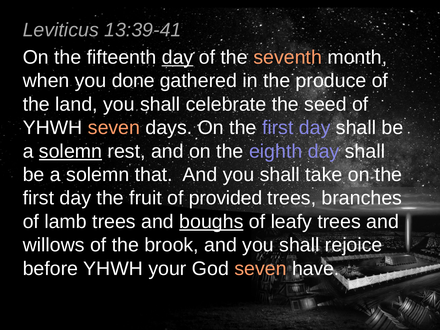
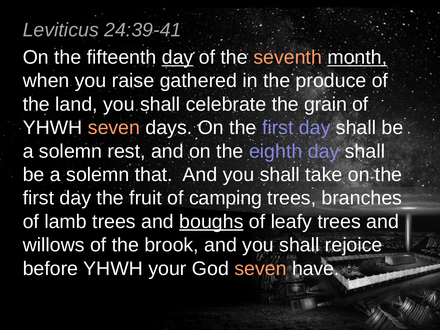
13:39-41: 13:39-41 -> 24:39-41 (143, 30)
month underline: none -> present (357, 57)
done: done -> raise (133, 81)
seed: seed -> grain (326, 104)
solemn underline: present -> none (71, 151)
provided: provided -> camping (225, 198)
